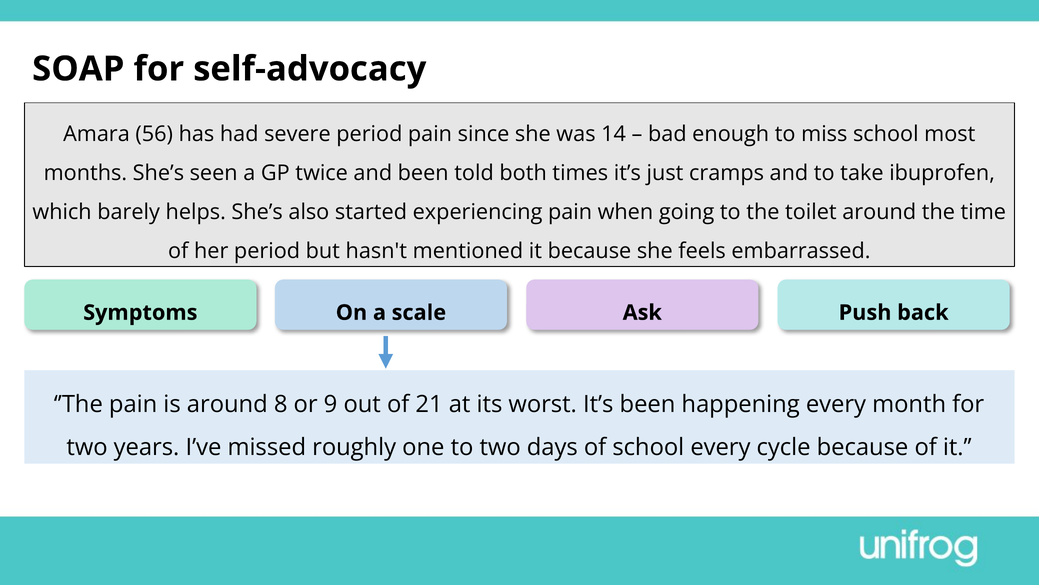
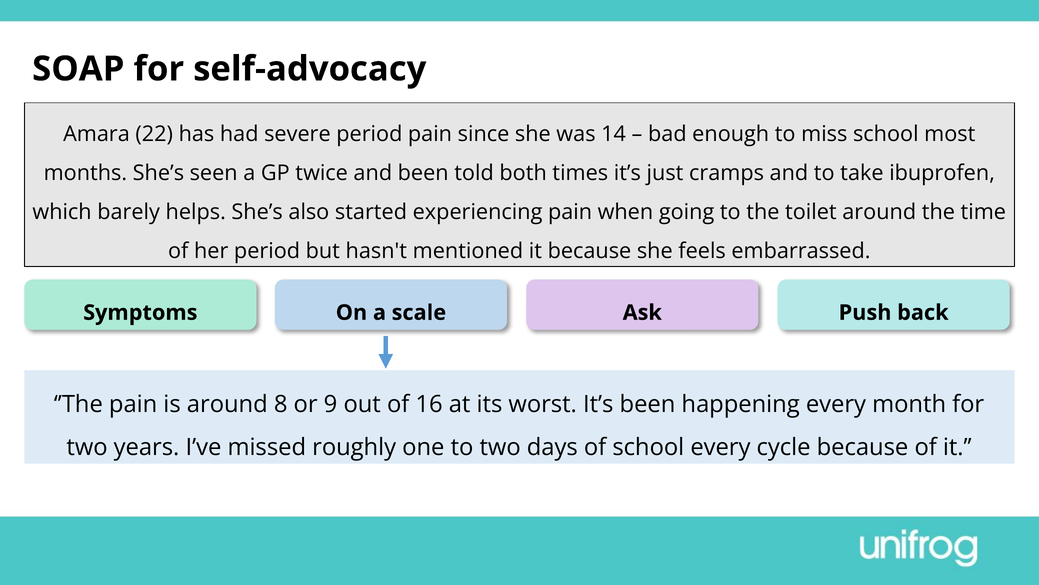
56: 56 -> 22 (154, 134)
21: 21 -> 16 (429, 404)
